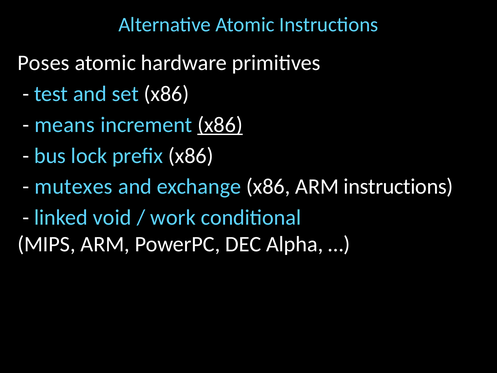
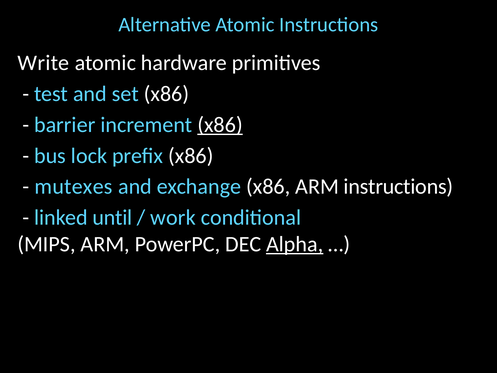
Poses: Poses -> Write (43, 63)
means: means -> barrier (65, 125)
void: void -> until (112, 218)
Alpha underline: none -> present (295, 244)
